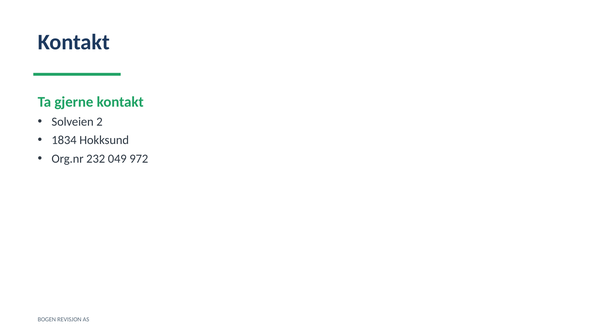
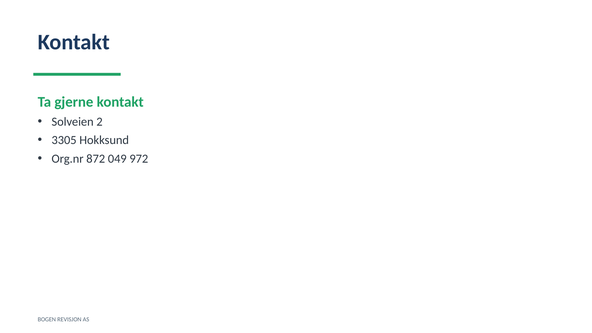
1834: 1834 -> 3305 (64, 140)
232: 232 -> 872 (96, 159)
